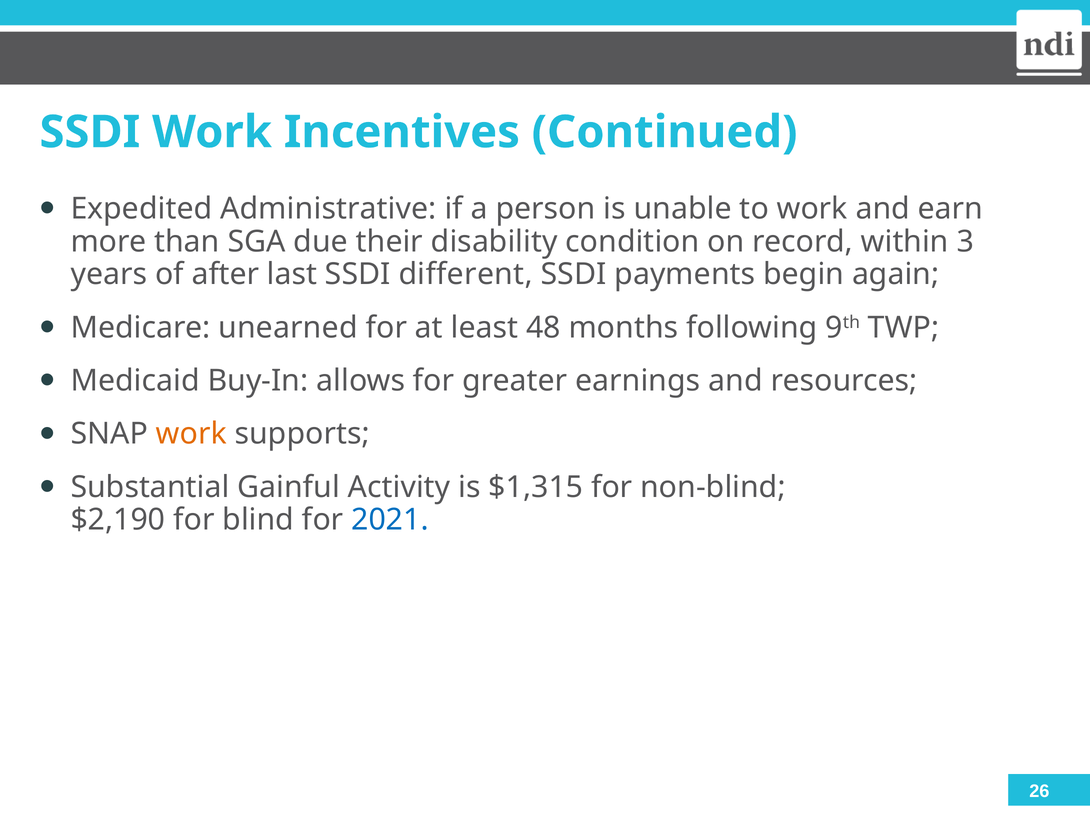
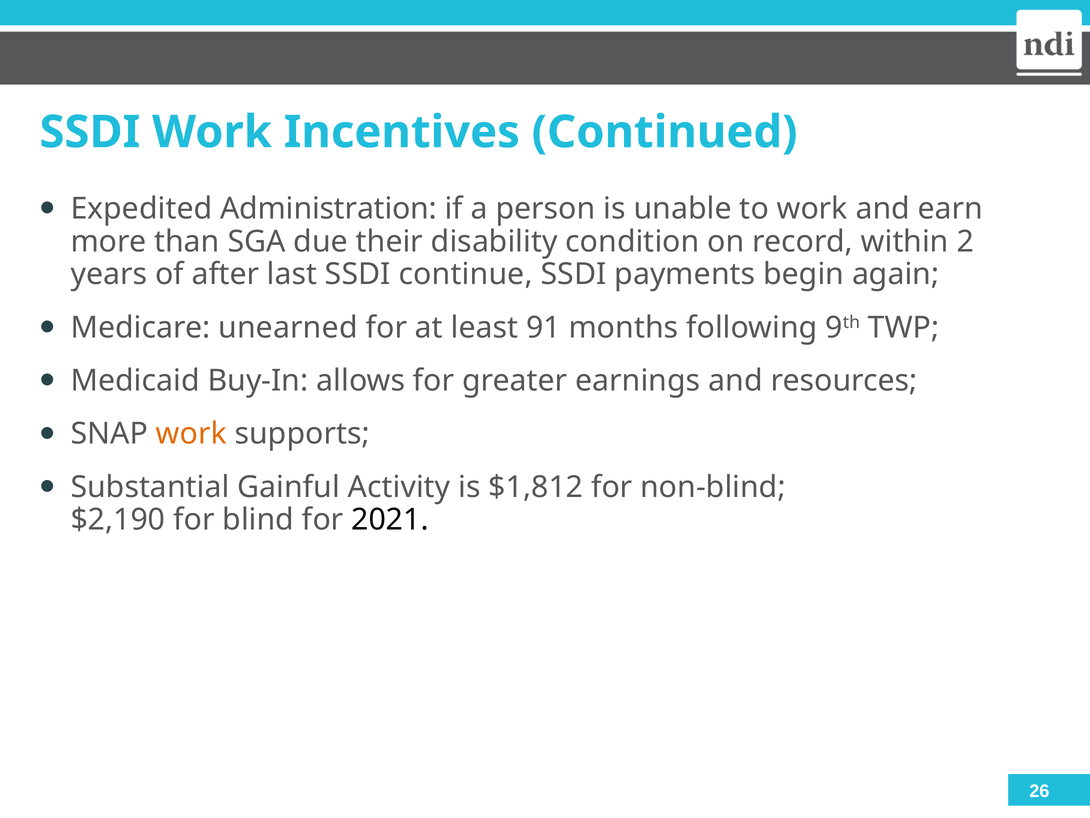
Administrative: Administrative -> Administration (329, 209)
3: 3 -> 2 (965, 242)
different: different -> continue (466, 274)
48: 48 -> 91 (543, 327)
$1,315: $1,315 -> $1,812 (536, 487)
2021 colour: blue -> black (390, 520)
